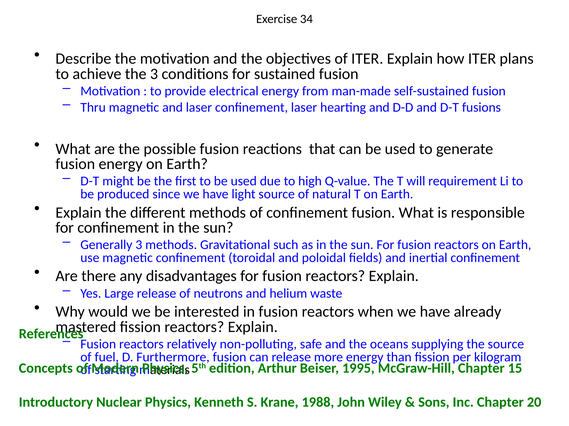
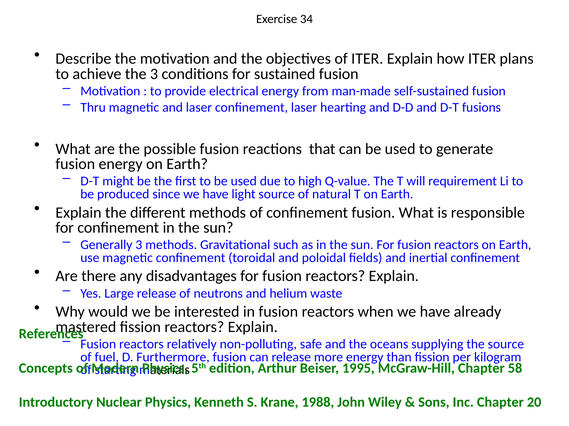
15: 15 -> 58 (515, 369)
